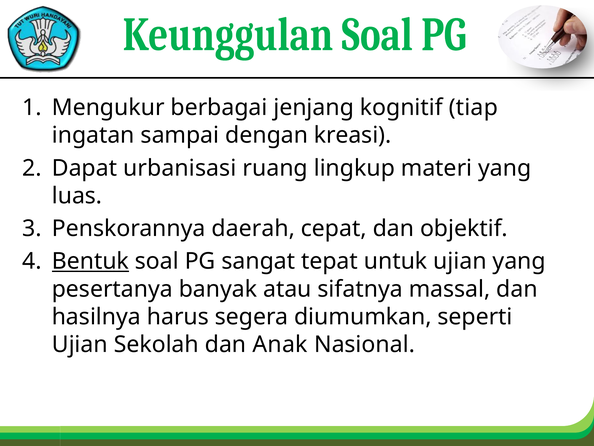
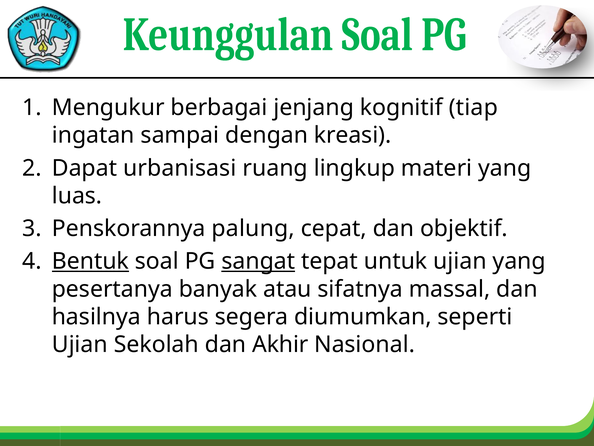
daerah: daerah -> palung (253, 228)
sangat underline: none -> present (258, 261)
Anak: Anak -> Akhir (280, 344)
